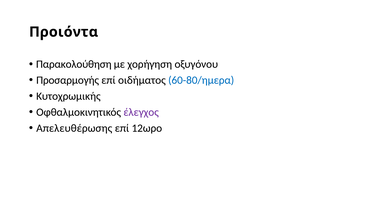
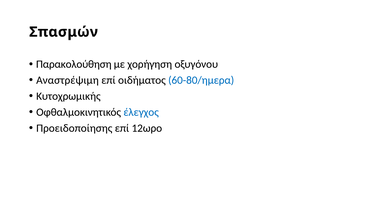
Προιόντα: Προιόντα -> Σπασμών (64, 32)
Προσαρμογής: Προσαρμογής -> Αναστρέψιμη (67, 80)
έλεγχος colour: purple -> blue (141, 112)
Απελευθέρωσης: Απελευθέρωσης -> Προειδοποίησης (74, 128)
